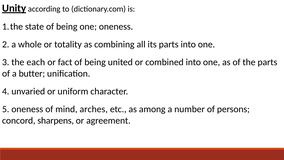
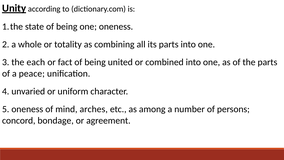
butter: butter -> peace (32, 73)
sharpens: sharpens -> bondage (56, 120)
